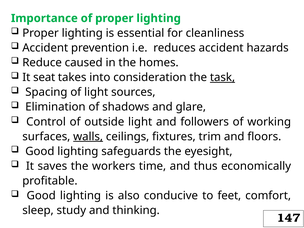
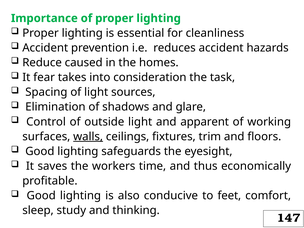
seat: seat -> fear (44, 77)
task underline: present -> none (223, 77)
followers: followers -> apparent (205, 122)
